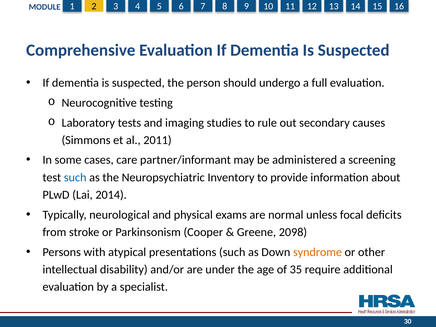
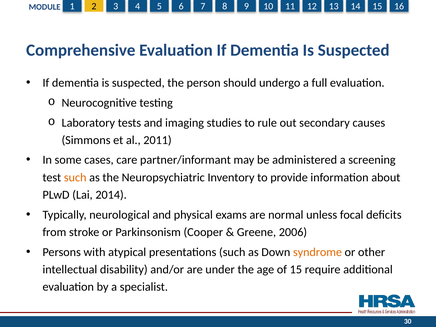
such colour: blue -> orange (75, 177)
2098: 2098 -> 2006 (293, 232)
of 35: 35 -> 15 (296, 269)
